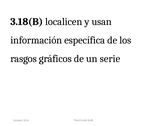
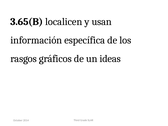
3.18(B: 3.18(B -> 3.65(B (27, 22)
serie: serie -> ideas (110, 59)
